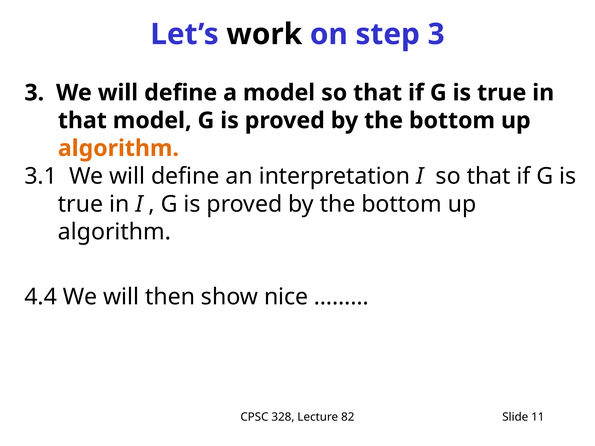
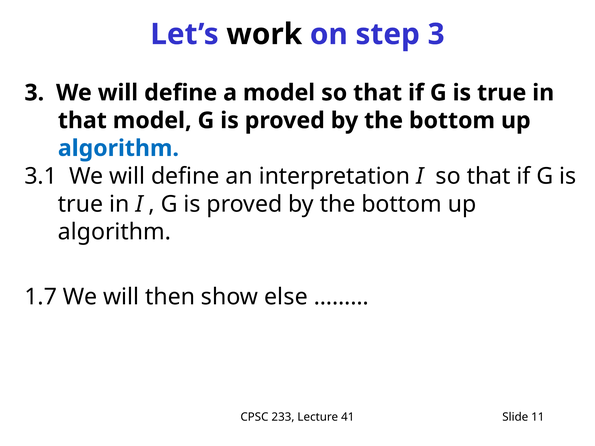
algorithm colour: orange -> blue (118, 148)
4.4: 4.4 -> 1.7 (41, 297)
nice: nice -> else (286, 297)
328: 328 -> 233 (283, 417)
82: 82 -> 41 (348, 417)
